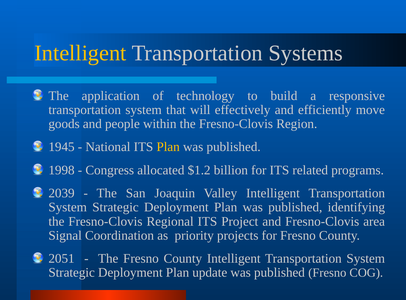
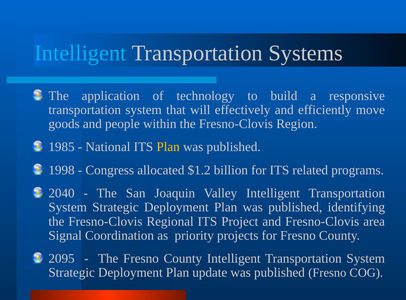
Intelligent colour: yellow -> light blue (80, 53)
1945: 1945 -> 1985 (62, 147)
2039: 2039 -> 2040 (62, 193)
2051: 2051 -> 2095 (62, 259)
